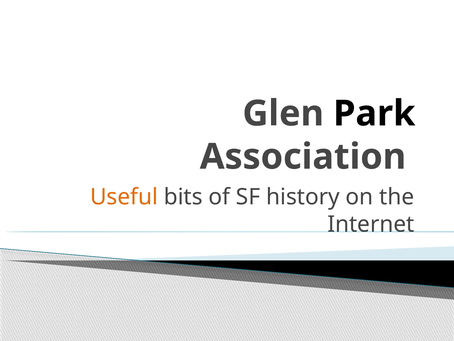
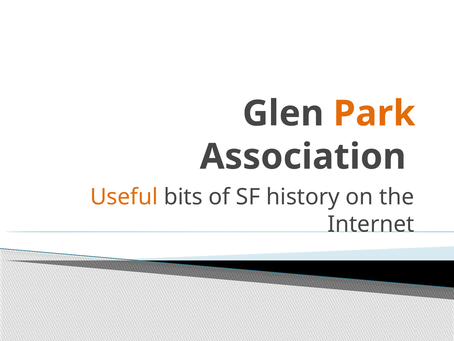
Park colour: black -> orange (374, 113)
